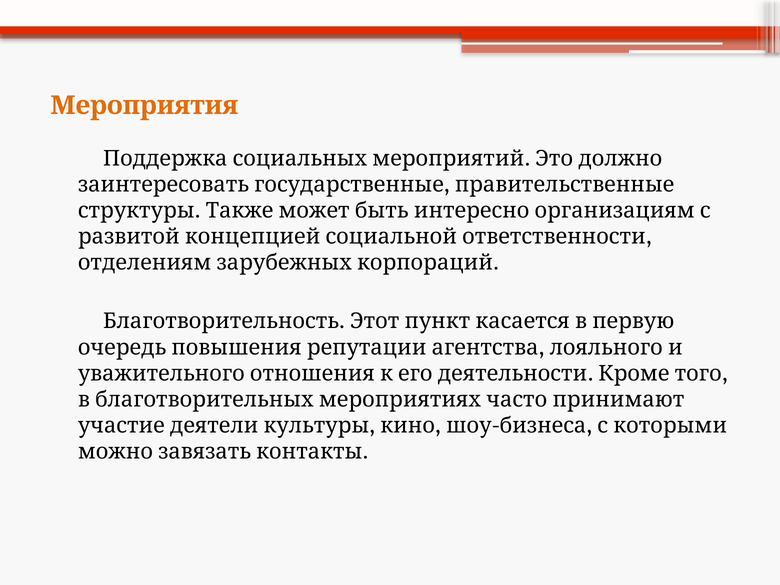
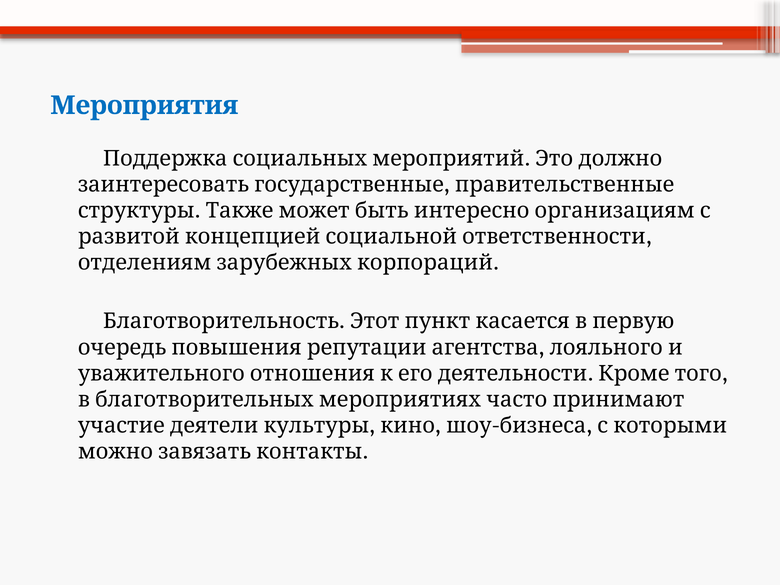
Мероприятия colour: orange -> blue (144, 105)
